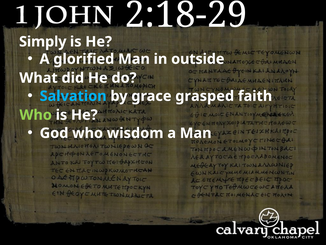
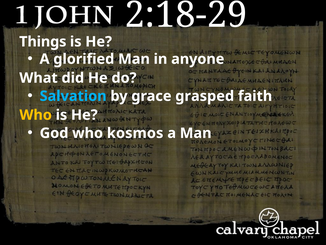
Simply: Simply -> Things (43, 42)
outside: outside -> anyone (198, 59)
Who colour: light green -> yellow (36, 115)
wisdom: wisdom -> kosmos (135, 133)
